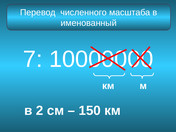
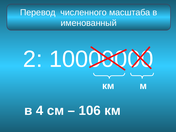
7: 7 -> 2 (33, 59)
2: 2 -> 4 (40, 111)
150: 150 -> 106 (90, 111)
